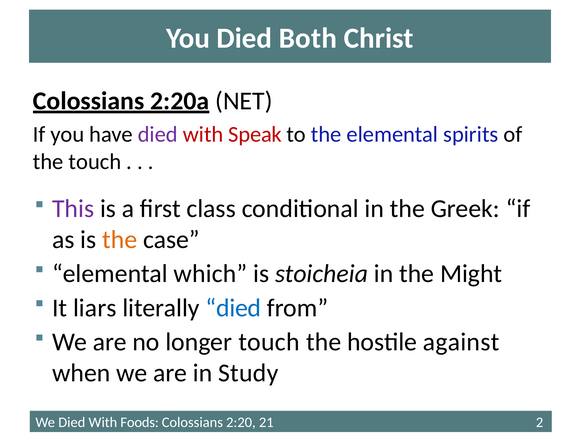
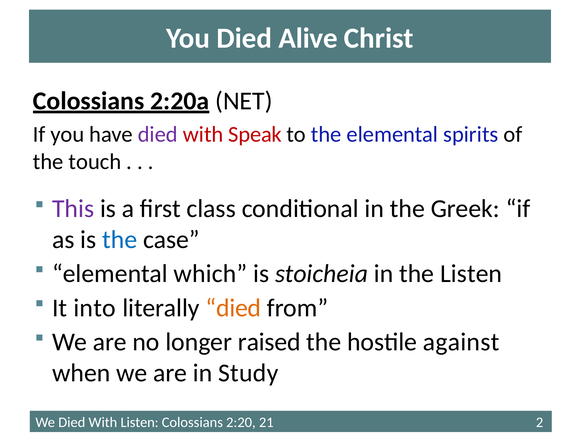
Both: Both -> Alive (308, 38)
the colour: orange -> blue (120, 240)
the Might: Might -> Listen (471, 274)
liars: liars -> into (95, 308)
died colour: blue -> orange (233, 308)
longer touch: touch -> raised (269, 342)
With Foods: Foods -> Listen (140, 422)
